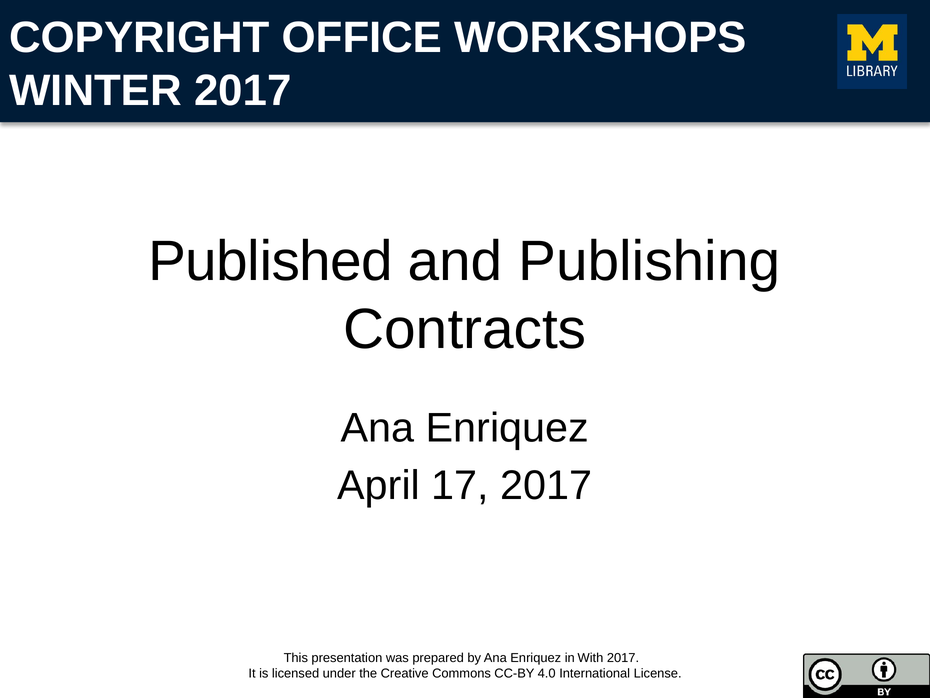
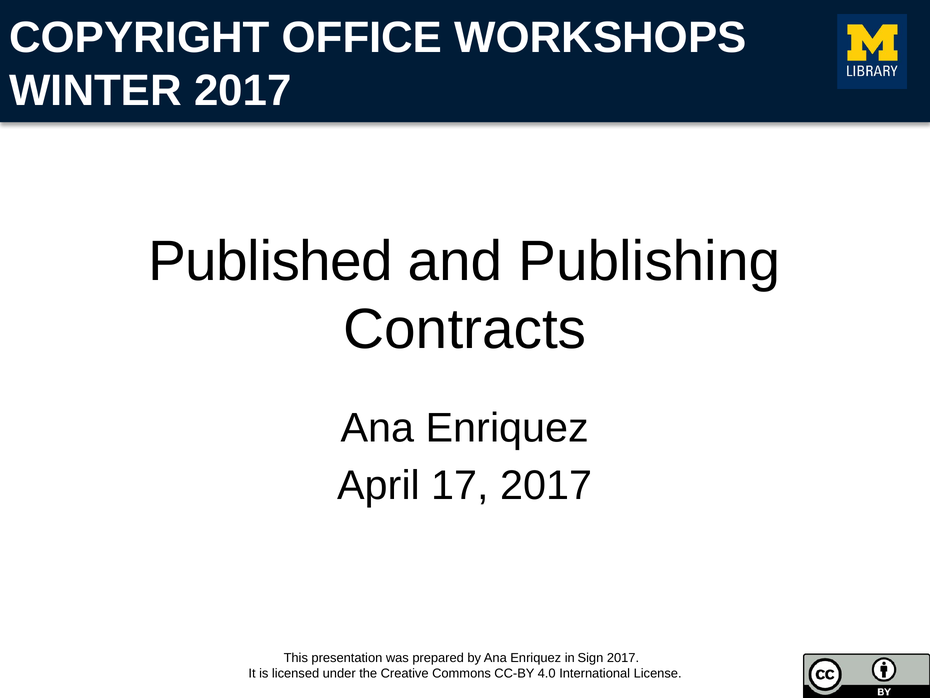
With: With -> Sign (590, 658)
